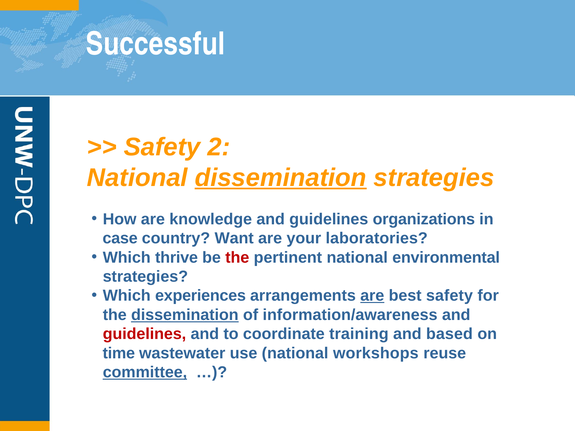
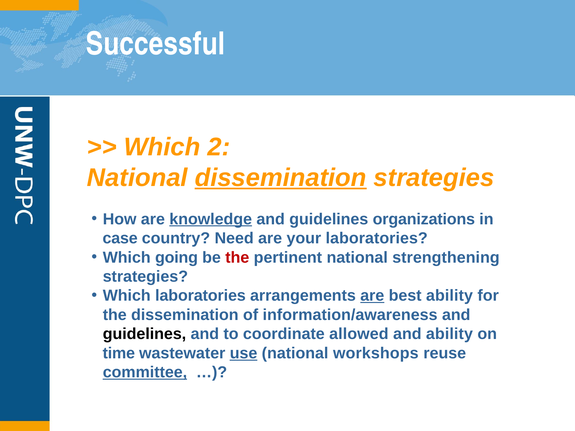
Safety: Safety -> Which (162, 147)
knowledge underline: none -> present (211, 219)
Want: Want -> Need (234, 238)
thrive: thrive -> going (177, 258)
environmental: environmental -> strengthening (446, 258)
Which experiences: experiences -> laboratories (200, 296)
best safety: safety -> ability (449, 296)
dissemination underline: present -> none (185, 315)
guidelines colour: red -> black (144, 334)
training: training -> allowed (359, 334)
and based: based -> ability (449, 334)
use underline: none -> present (244, 353)
